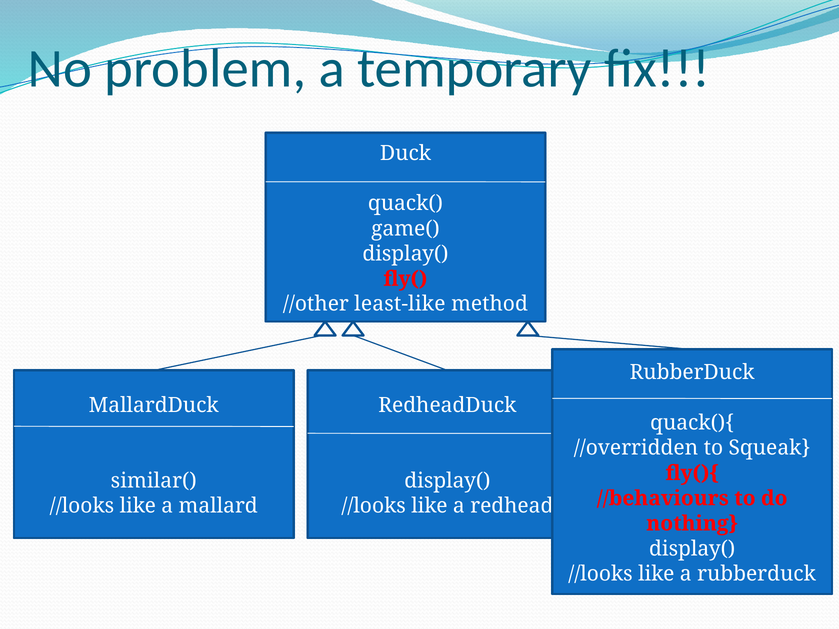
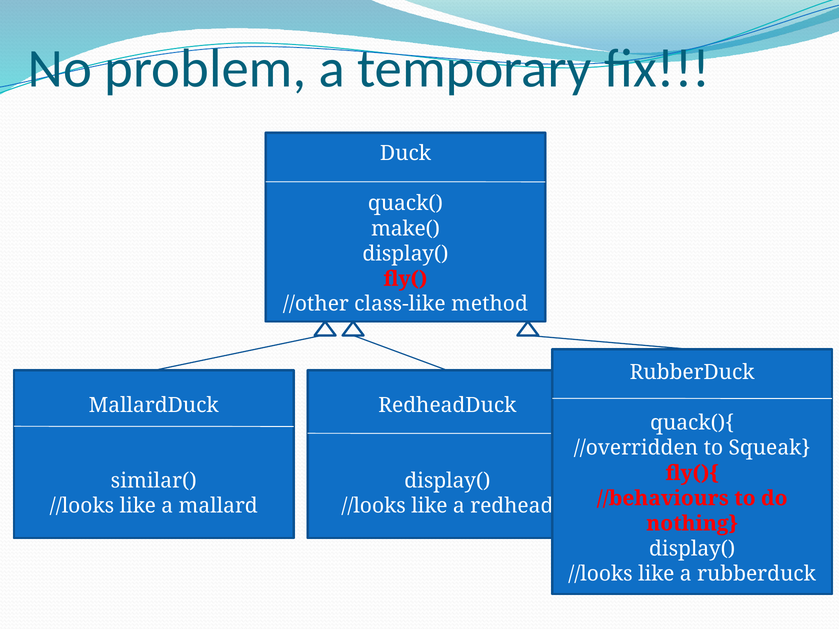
game(: game( -> make( (406, 229)
least-like: least-like -> class-like (400, 304)
